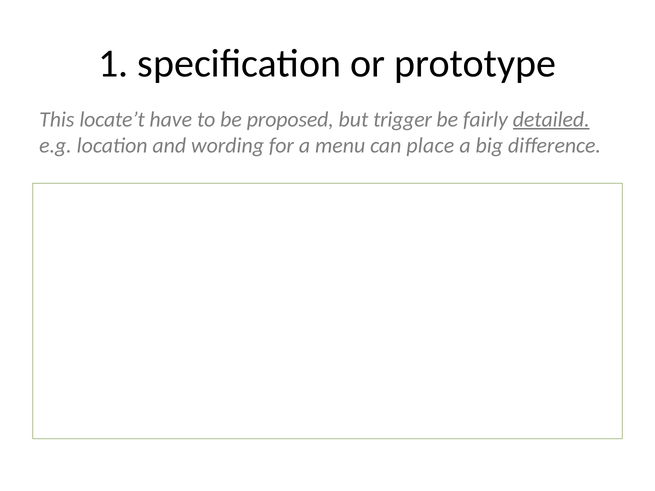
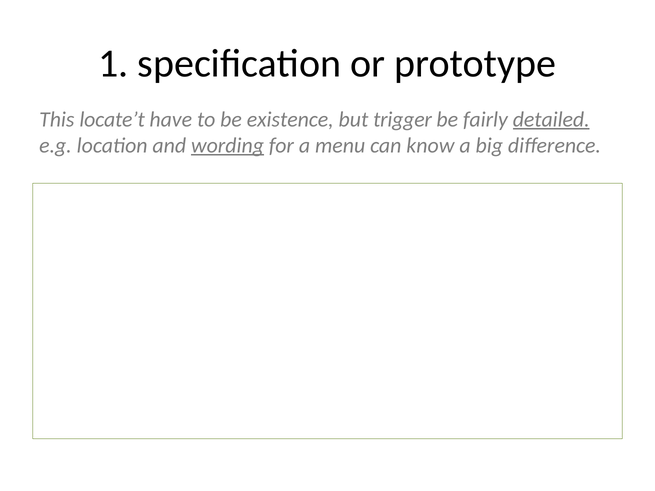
proposed: proposed -> existence (290, 119)
wording underline: none -> present (228, 146)
place: place -> know (430, 146)
